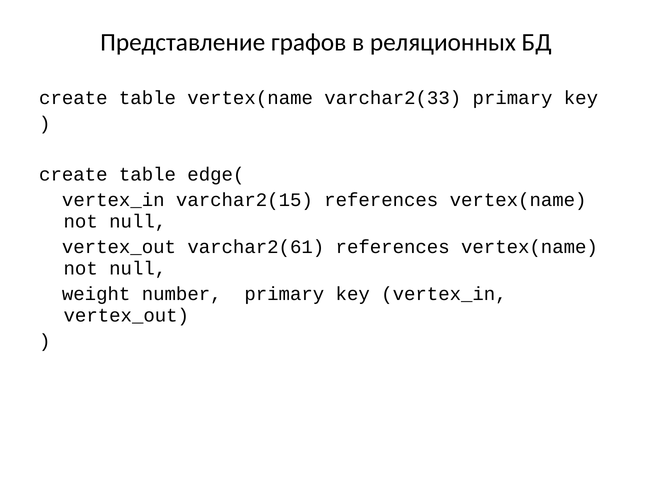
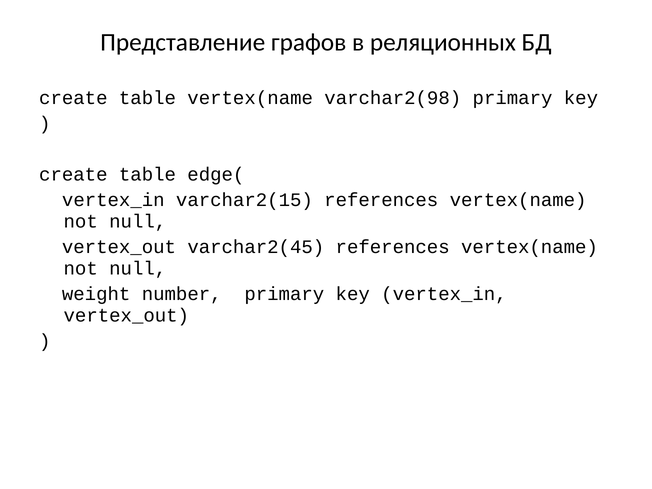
varchar2(33: varchar2(33 -> varchar2(98 (393, 98)
varchar2(61: varchar2(61 -> varchar2(45 (256, 247)
